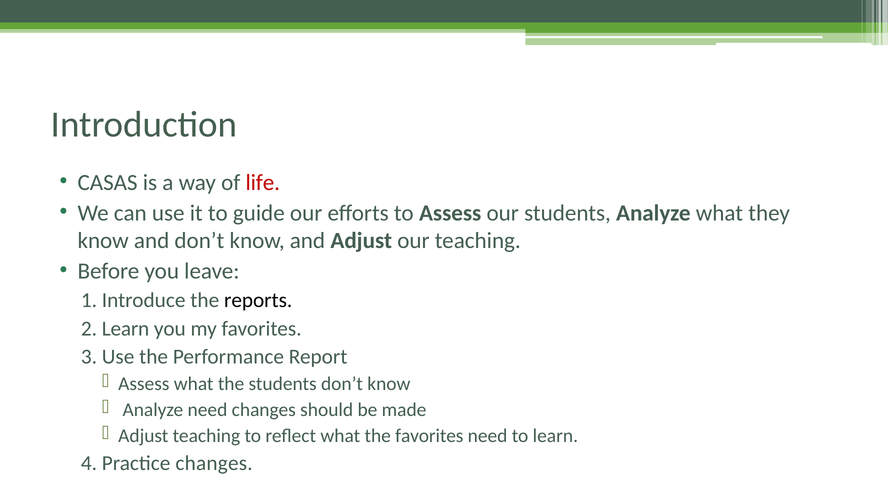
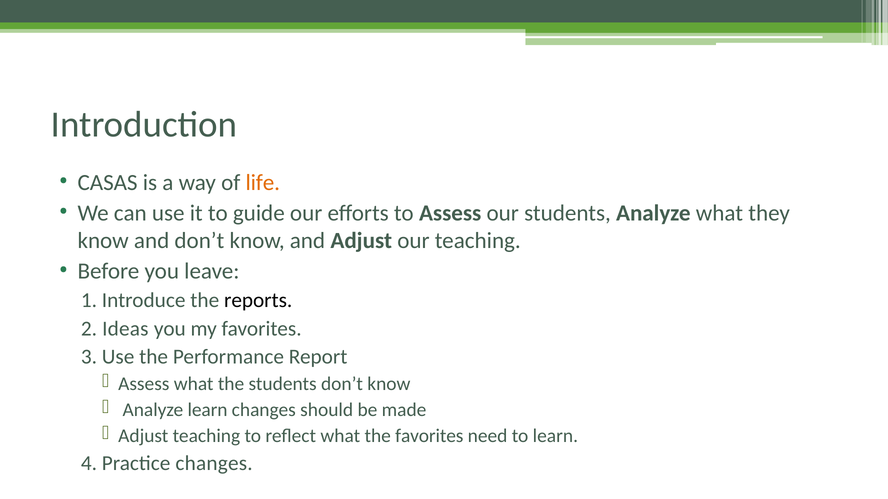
life colour: red -> orange (263, 183)
2 Learn: Learn -> Ideas (125, 329)
Analyze need: need -> learn (208, 410)
